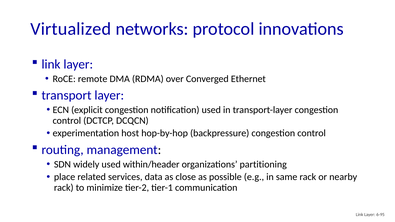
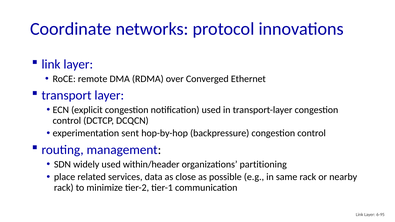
Virtualized: Virtualized -> Coordinate (71, 29)
host: host -> sent (130, 133)
